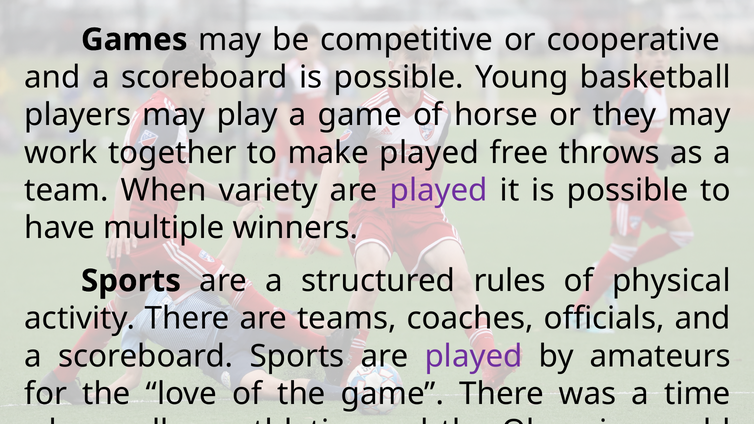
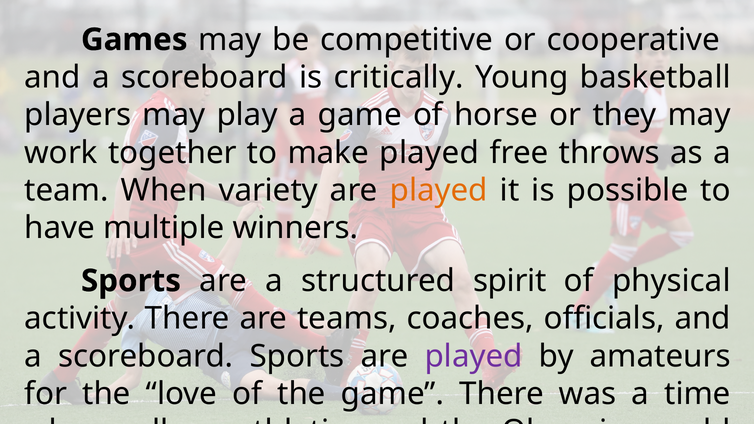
scoreboard is possible: possible -> critically (399, 77)
played colour: purple -> orange (439, 190)
rules: rules -> spirit (510, 281)
